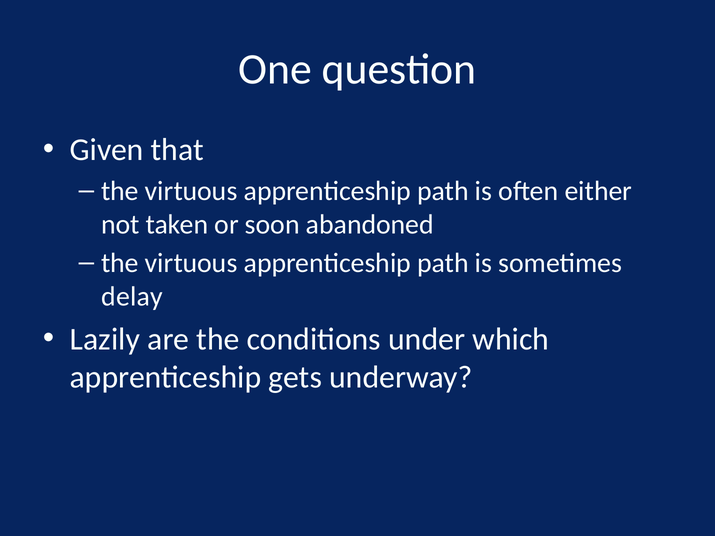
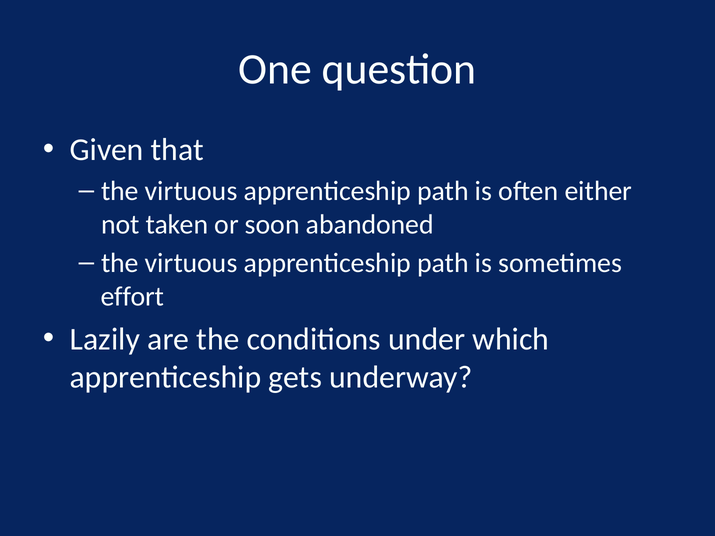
delay: delay -> effort (132, 297)
